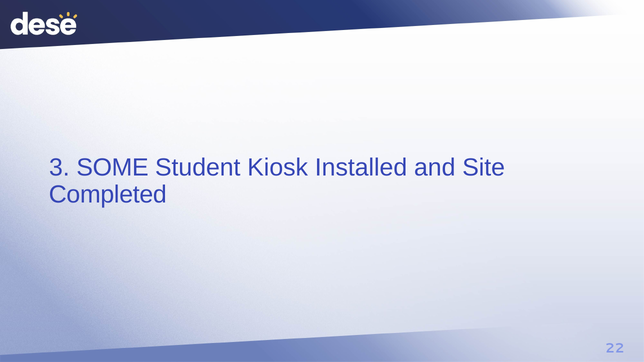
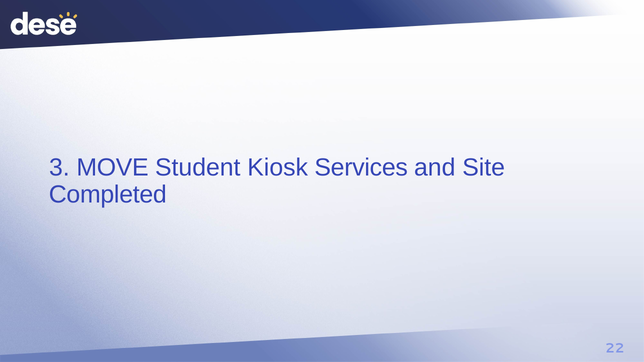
SOME: SOME -> MOVE (113, 168)
Installed: Installed -> Services (361, 168)
